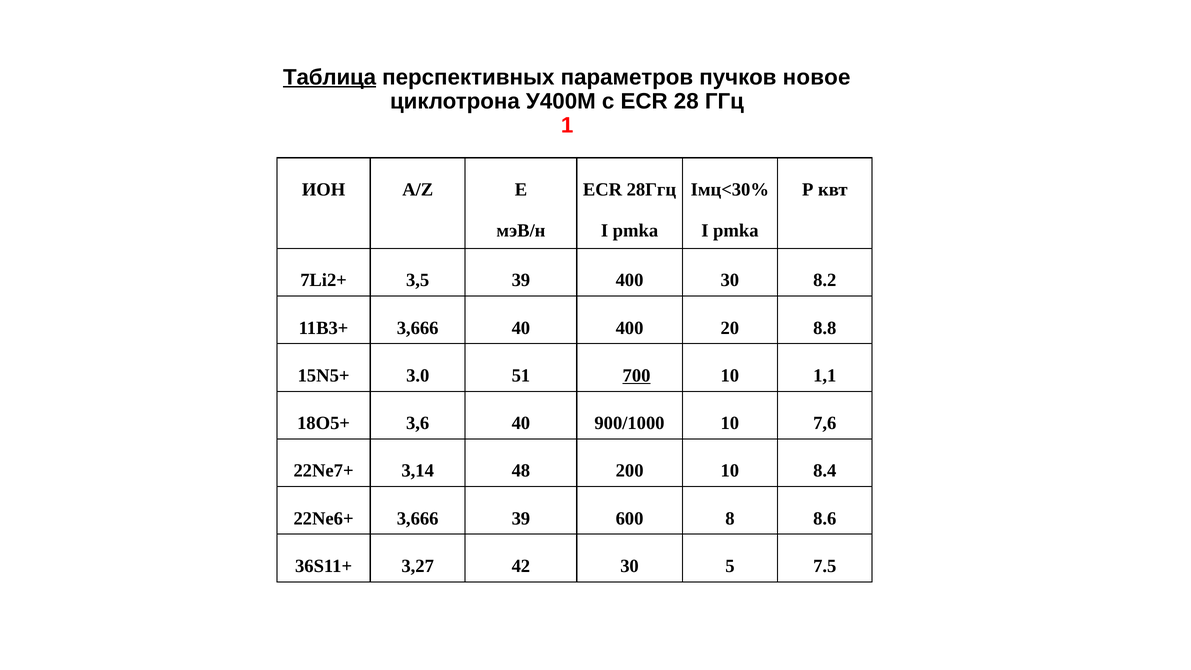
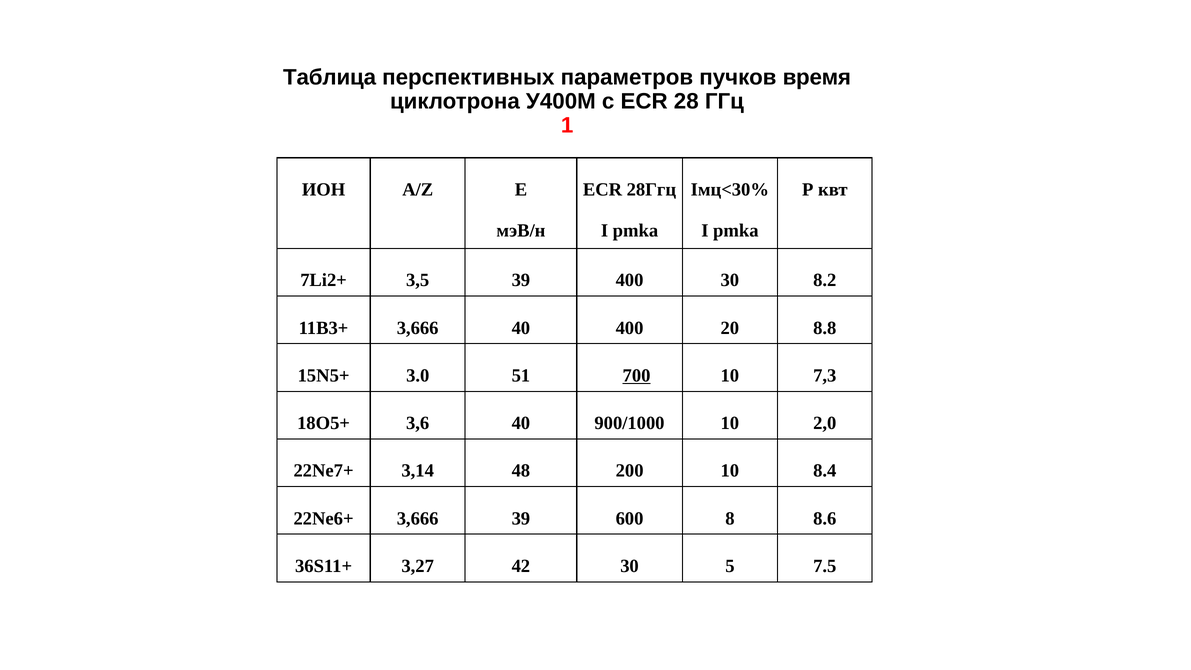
Таблица underline: present -> none (330, 77)
новое: новое -> время (817, 77)
1,1: 1,1 -> 7,3 (825, 376)
7,6: 7,6 -> 2,0 (825, 423)
